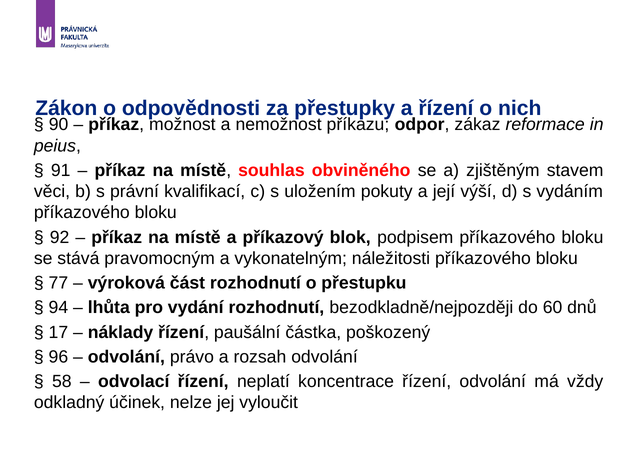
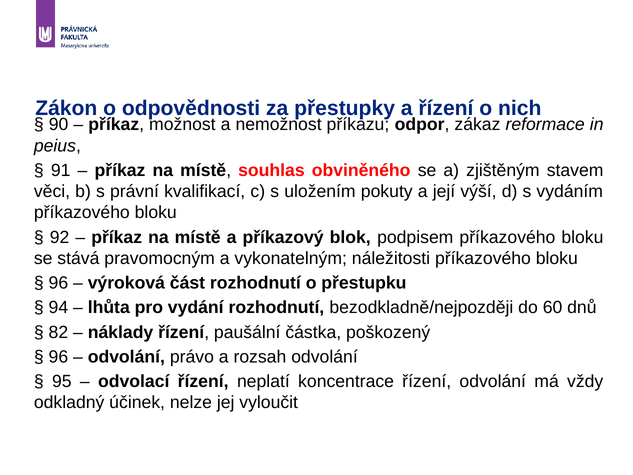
77: 77 -> 96 (58, 283)
17: 17 -> 82 (58, 332)
58: 58 -> 95 (62, 381)
